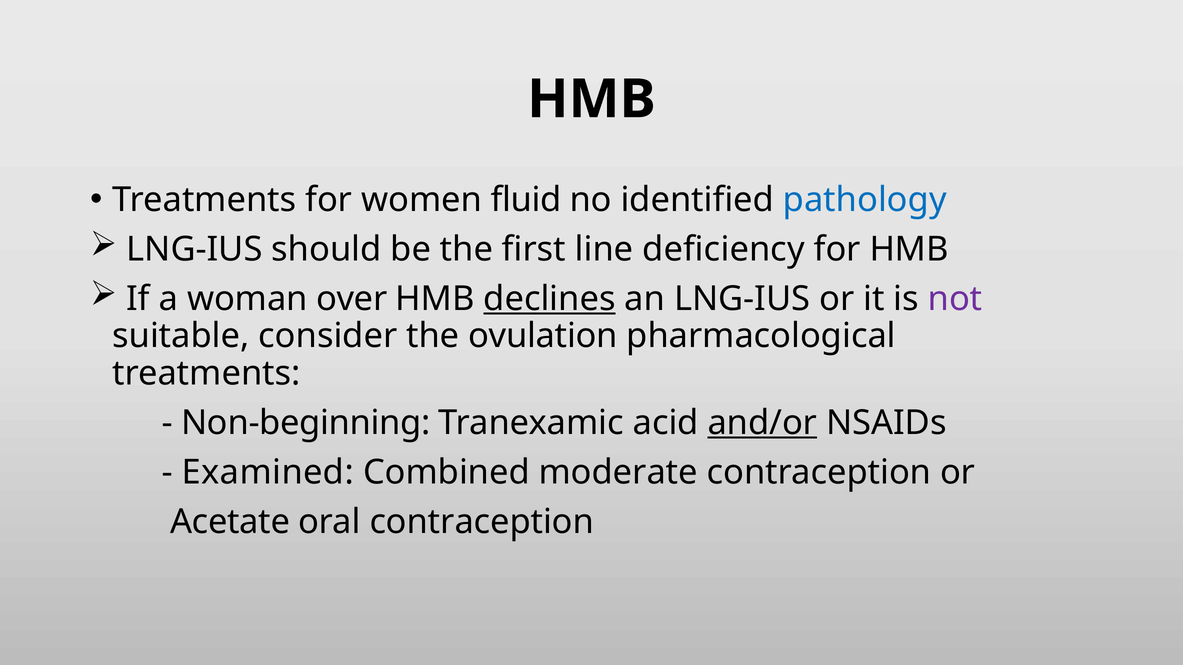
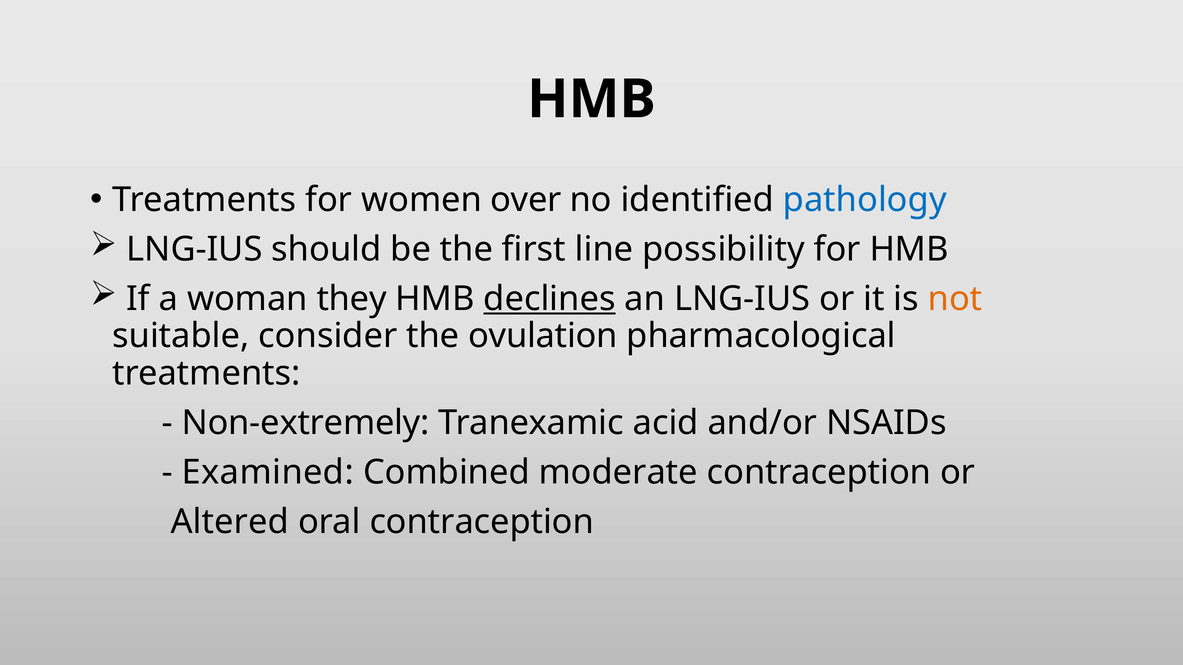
fluid: fluid -> over (526, 200)
deficiency: deficiency -> possibility (723, 249)
over: over -> they (352, 299)
not colour: purple -> orange (955, 299)
Non-beginning: Non-beginning -> Non-extremely (306, 423)
and/or underline: present -> none (762, 423)
Acetate: Acetate -> Altered (230, 522)
